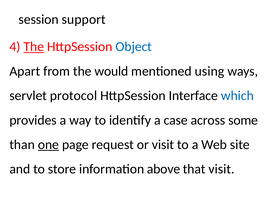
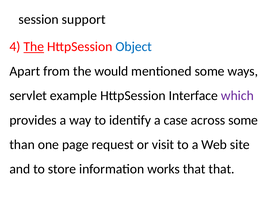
mentioned using: using -> some (210, 71)
protocol: protocol -> example (74, 96)
which colour: blue -> purple (237, 96)
one underline: present -> none (48, 145)
above: above -> works (164, 169)
that visit: visit -> that (222, 169)
